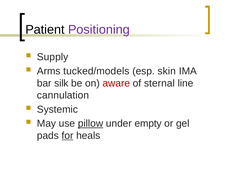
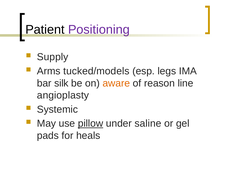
skin: skin -> legs (167, 71)
aware colour: red -> orange (116, 83)
sternal: sternal -> reason (159, 83)
cannulation: cannulation -> angioplasty (63, 95)
empty: empty -> saline (148, 124)
for underline: present -> none (68, 136)
